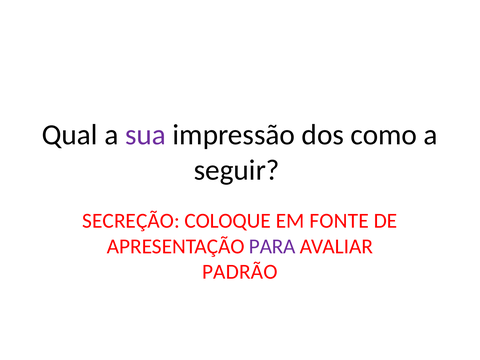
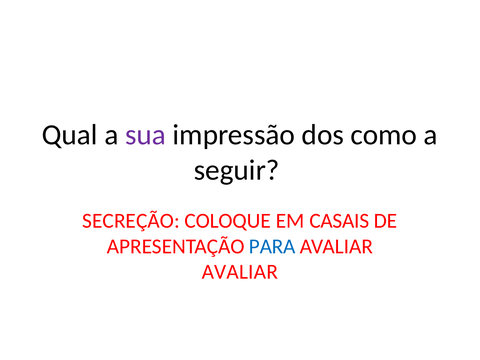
FONTE: FONTE -> CASAIS (339, 221)
PARA colour: purple -> blue (272, 246)
PADRÃO: PADRÃO -> AVALIAR (240, 272)
